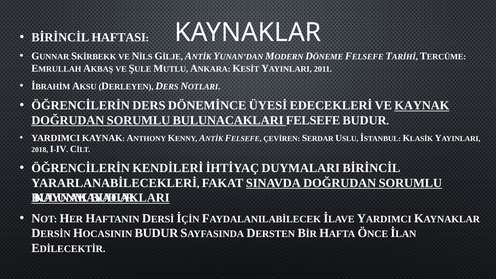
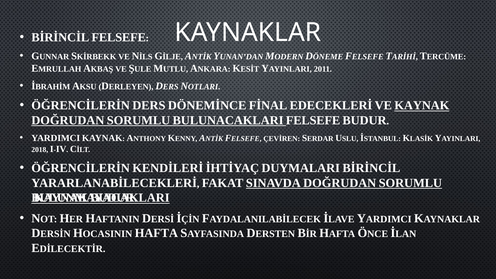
BİRİNCİL HAFTASI: HAFTASI -> FELSEFE (119, 37)
ÜYESİ: ÜYESİ -> FİNAL (268, 105)
BUDUR: BUDUR -> HAFTA (156, 233)
